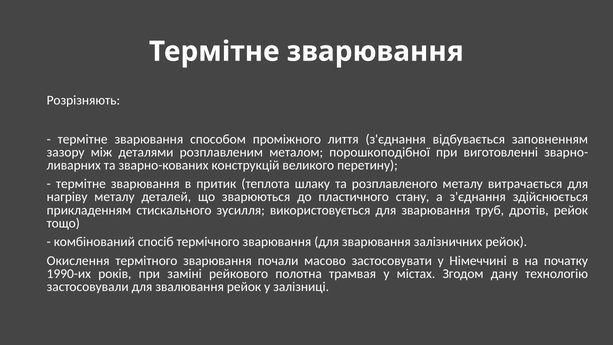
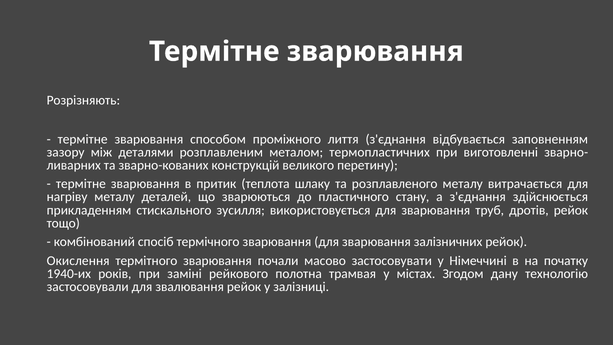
порошкоподібної: порошкоподібної -> термопластичних (380, 152)
1990-их: 1990-их -> 1940-их (69, 274)
